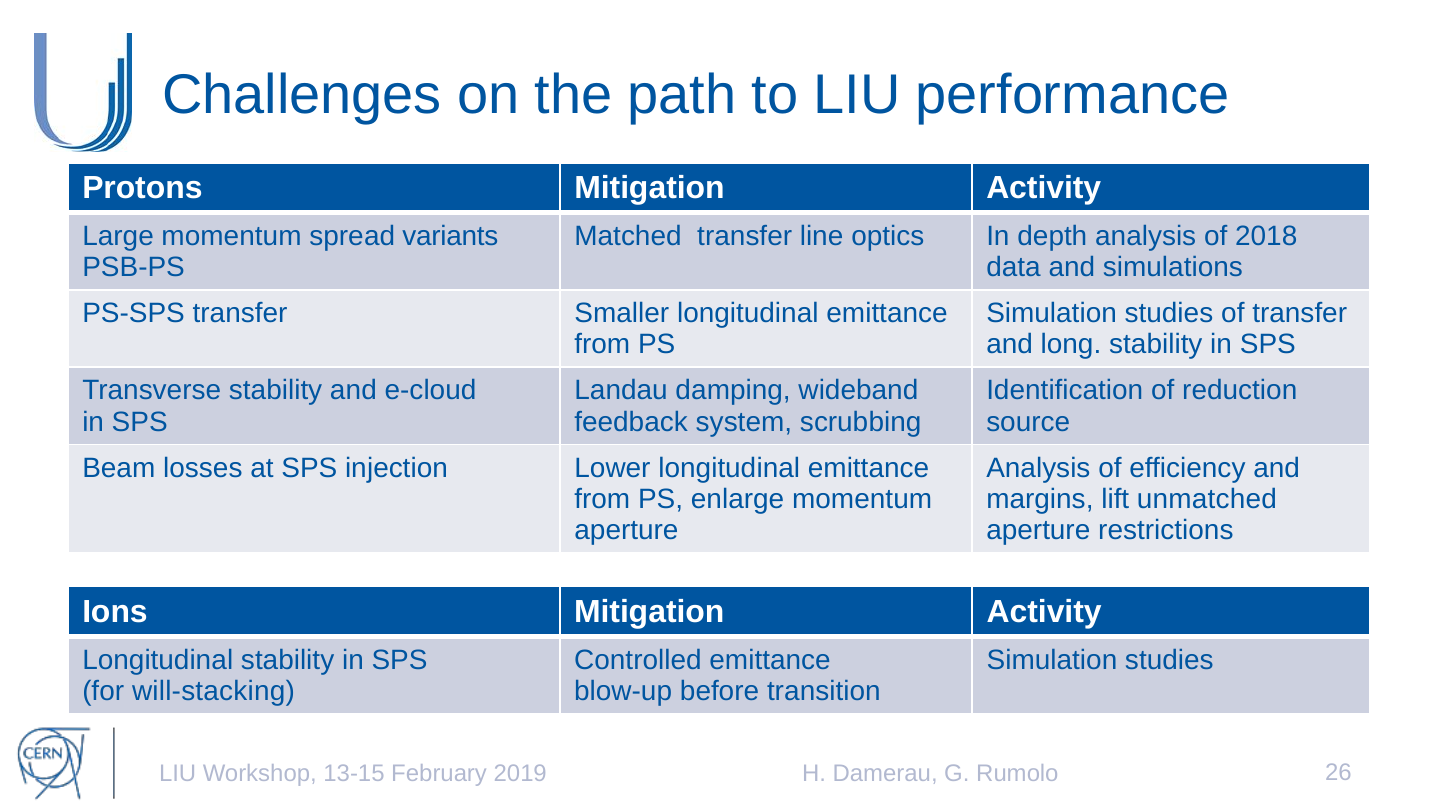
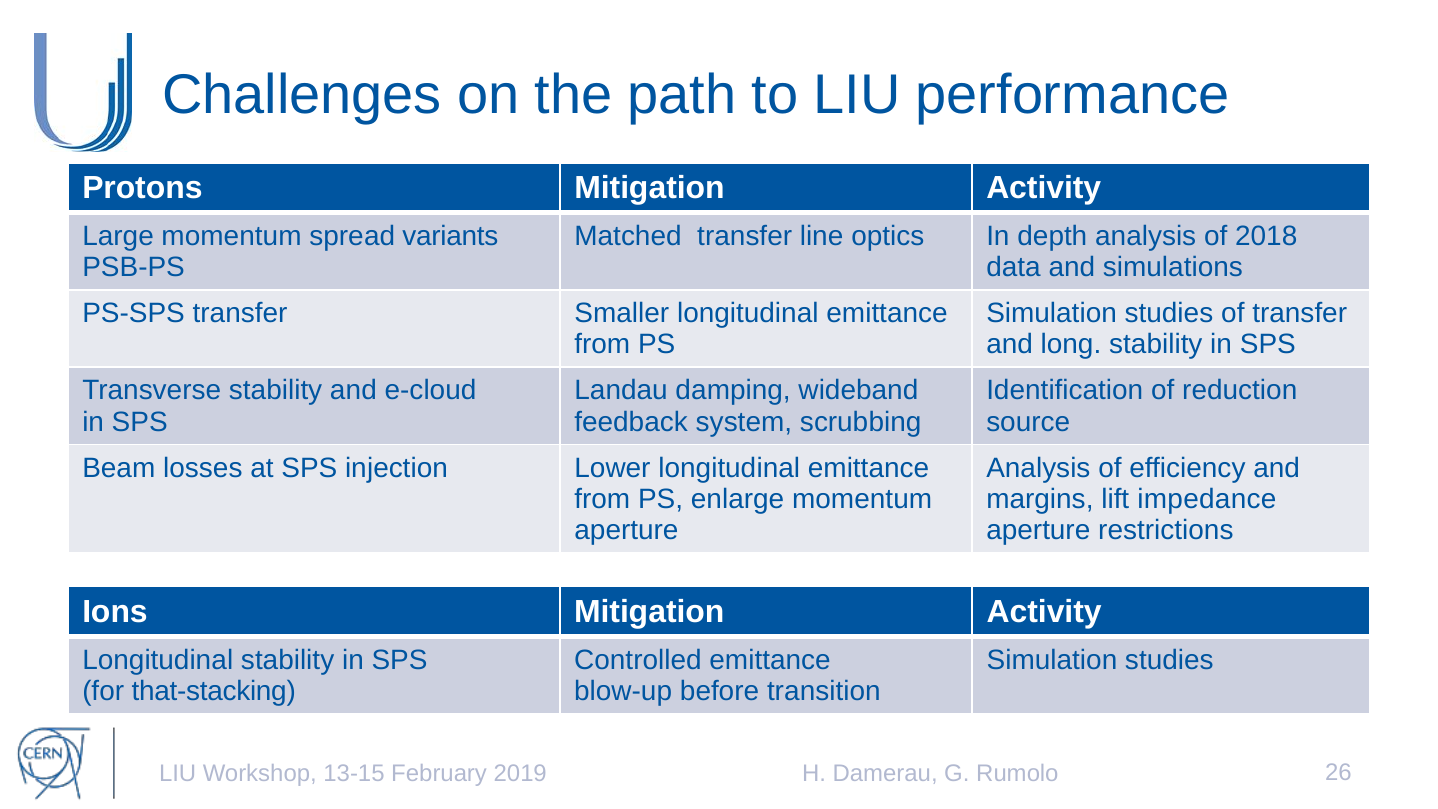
unmatched: unmatched -> impedance (1207, 499)
will-stacking: will-stacking -> that-stacking (214, 691)
